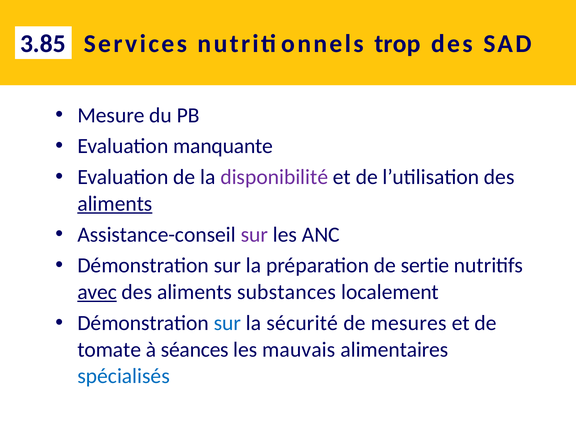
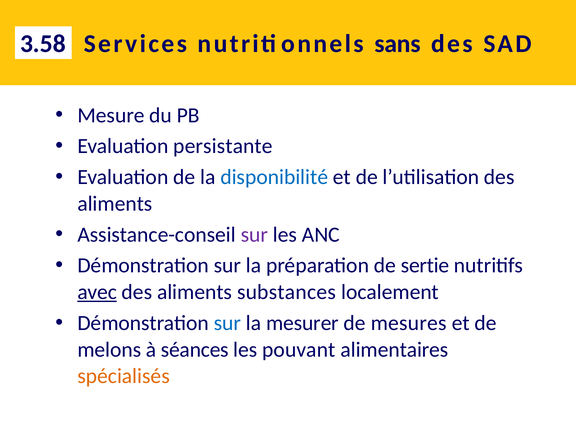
trop: trop -> sans (398, 44)
3.85: 3.85 -> 3.58 (43, 44)
manquante: manquante -> persistante (223, 146)
disponibilité colour: purple -> blue (274, 177)
aliments underline: present -> none (115, 204)
sécurité: sécurité -> mesurer (302, 323)
tomate: tomate -> melons (109, 350)
mauvais: mauvais -> pouvant (299, 350)
spécialisés colour: blue -> orange (124, 376)
